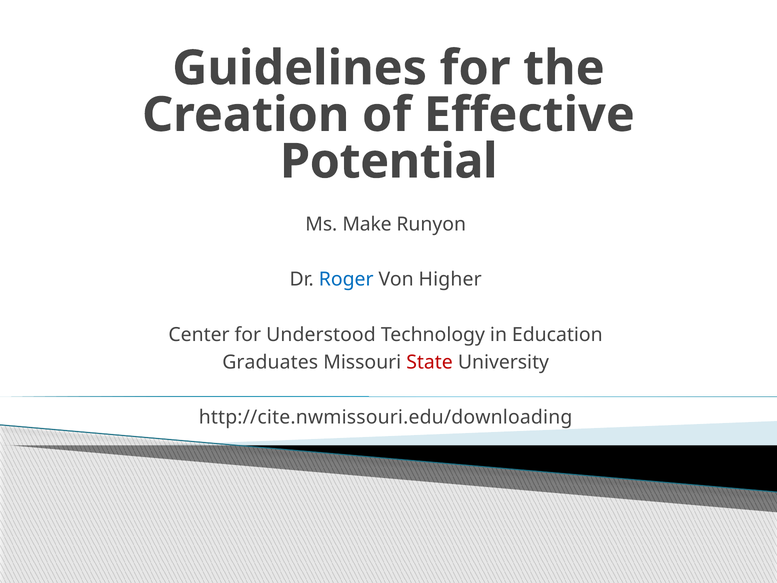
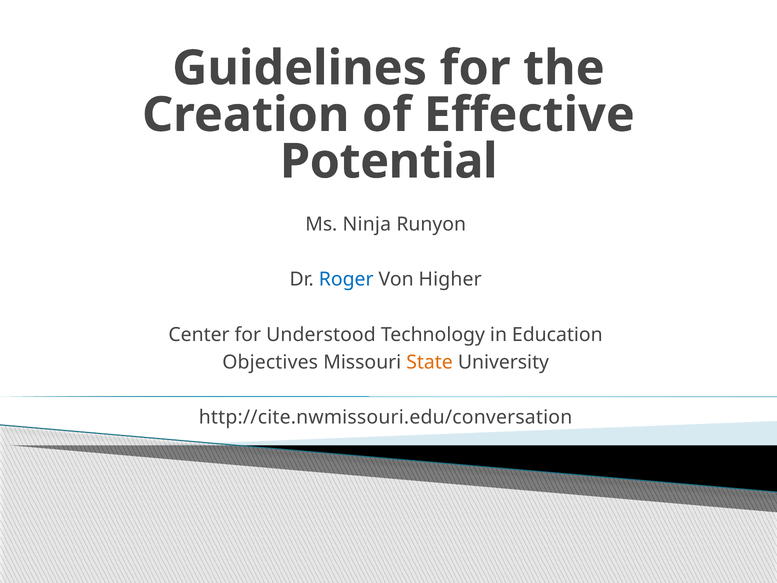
Make: Make -> Ninja (367, 224)
Graduates: Graduates -> Objectives (270, 362)
State colour: red -> orange (430, 362)
http://cite.nwmissouri.edu/downloading: http://cite.nwmissouri.edu/downloading -> http://cite.nwmissouri.edu/conversation (386, 417)
